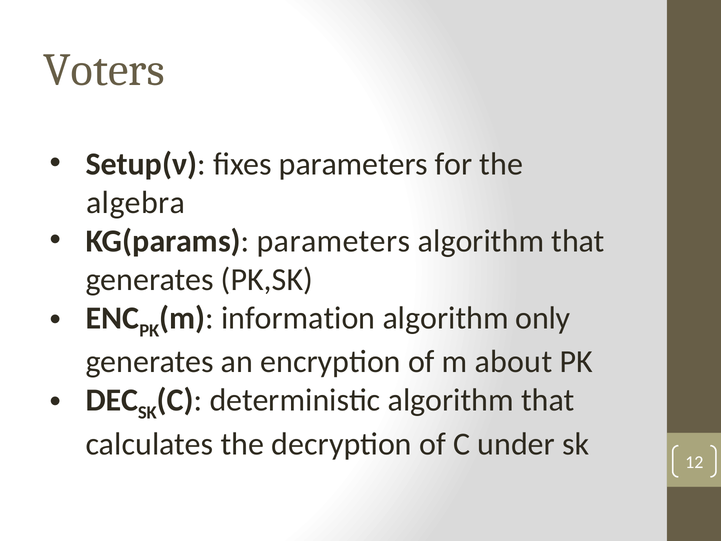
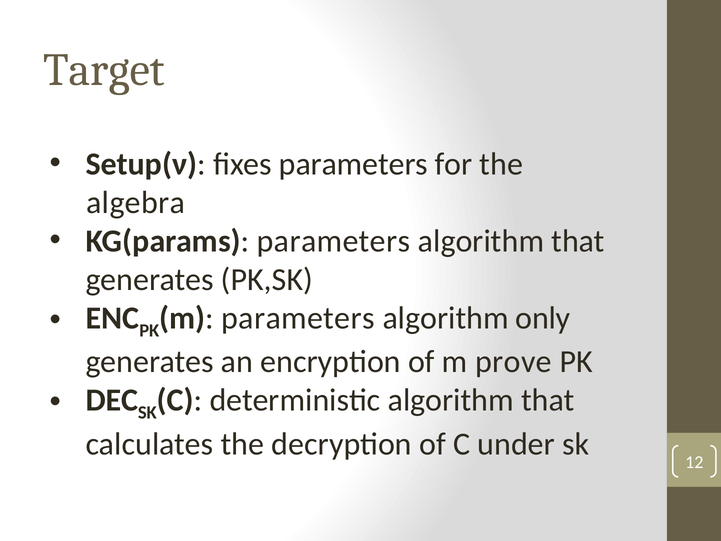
Voters: Voters -> Target (104, 70)
m information: information -> parameters (298, 318)
about: about -> prove (513, 362)
